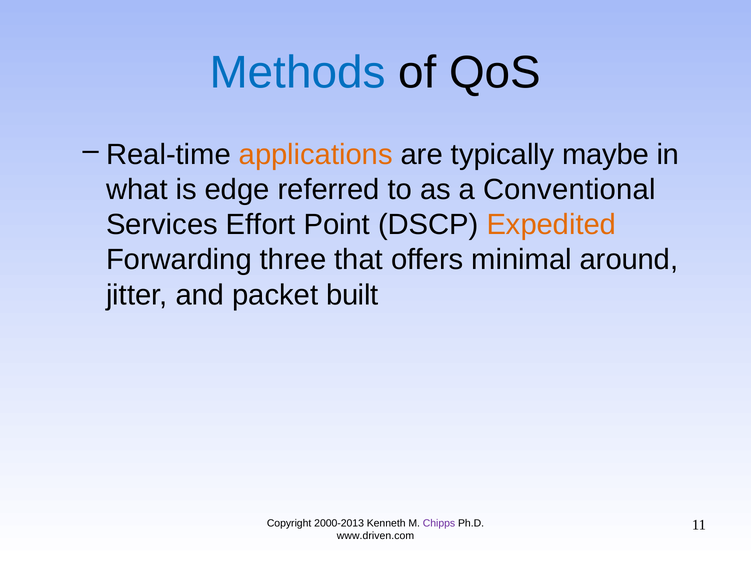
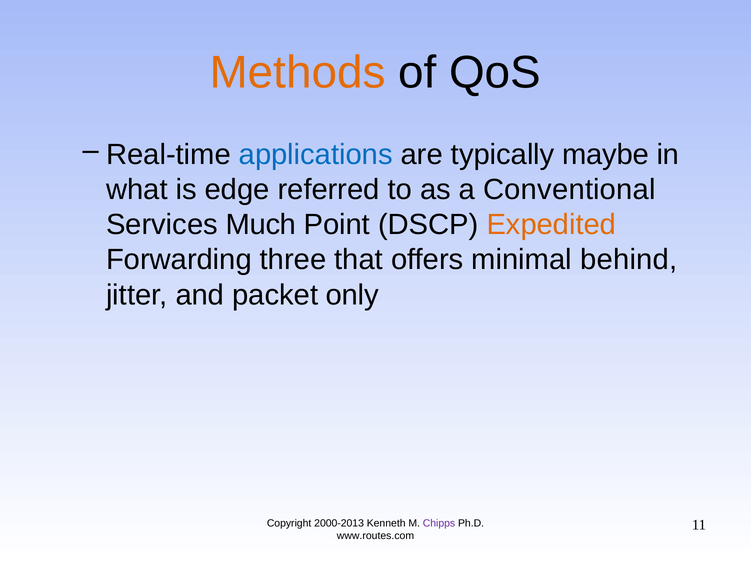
Methods colour: blue -> orange (298, 73)
applications colour: orange -> blue (316, 155)
Effort: Effort -> Much (261, 225)
around: around -> behind (629, 260)
built: built -> only (352, 295)
www.driven.com: www.driven.com -> www.routes.com (375, 536)
